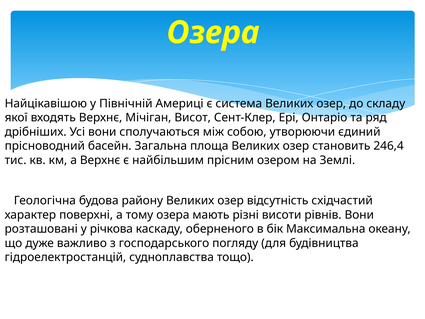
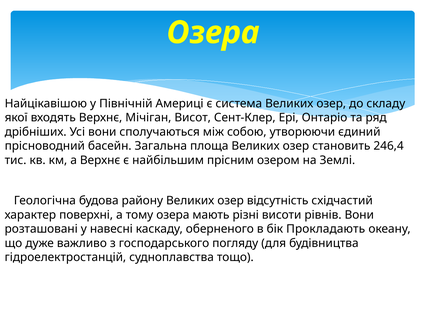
річкова: річкова -> навесні (111, 229)
Максимальна: Максимальна -> Прокладають (326, 229)
